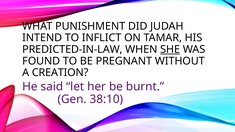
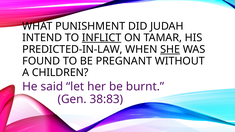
INFLICT underline: none -> present (102, 38)
CREATION: CREATION -> CHILDREN (60, 73)
38:10: 38:10 -> 38:83 (106, 99)
